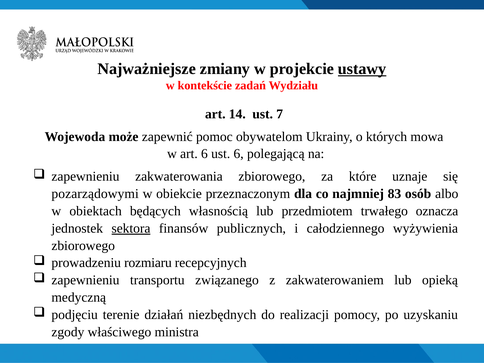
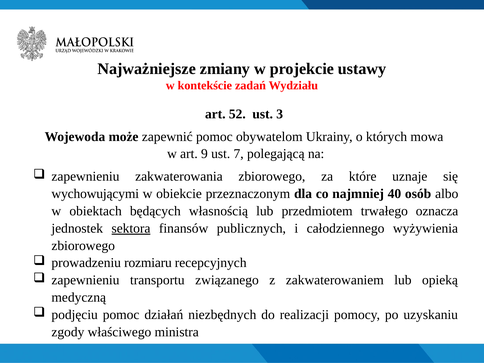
ustawy underline: present -> none (362, 69)
14: 14 -> 52 (237, 114)
7: 7 -> 3 (280, 114)
art 6: 6 -> 9 (204, 154)
ust 6: 6 -> 7 (239, 154)
pozarządowymi: pozarządowymi -> wychowującymi (95, 194)
83: 83 -> 40 (394, 194)
podjęciu terenie: terenie -> pomoc (121, 315)
